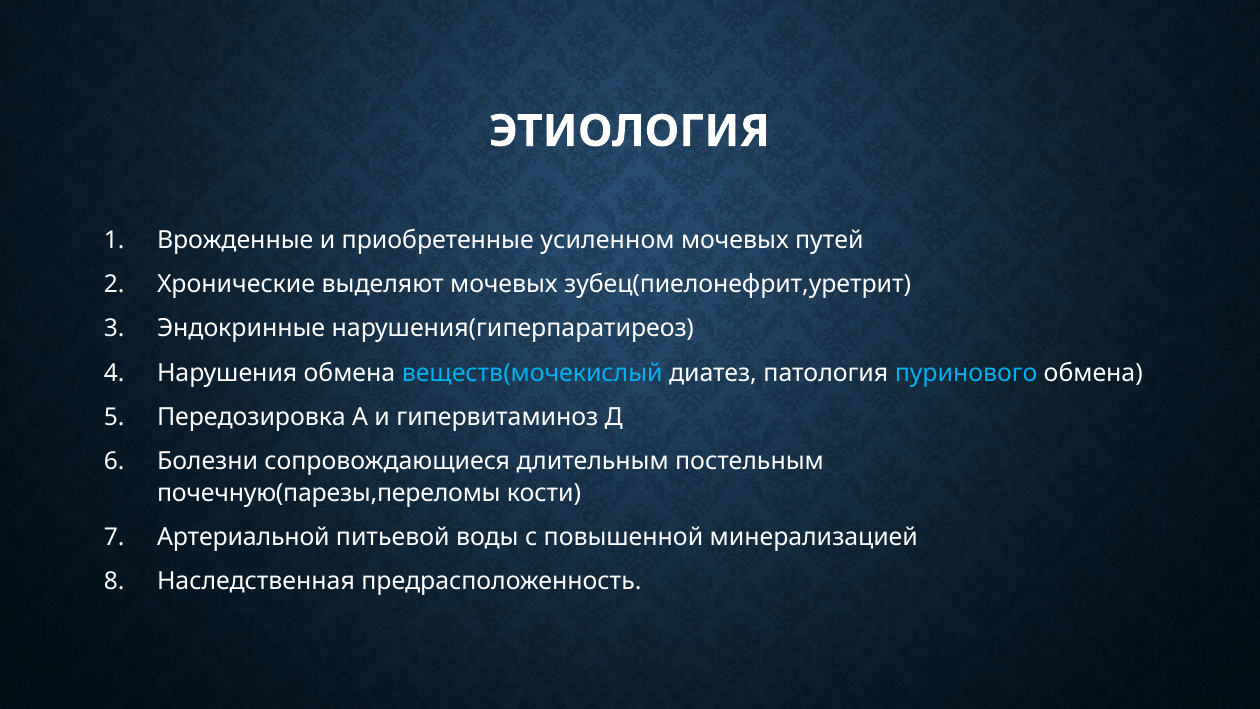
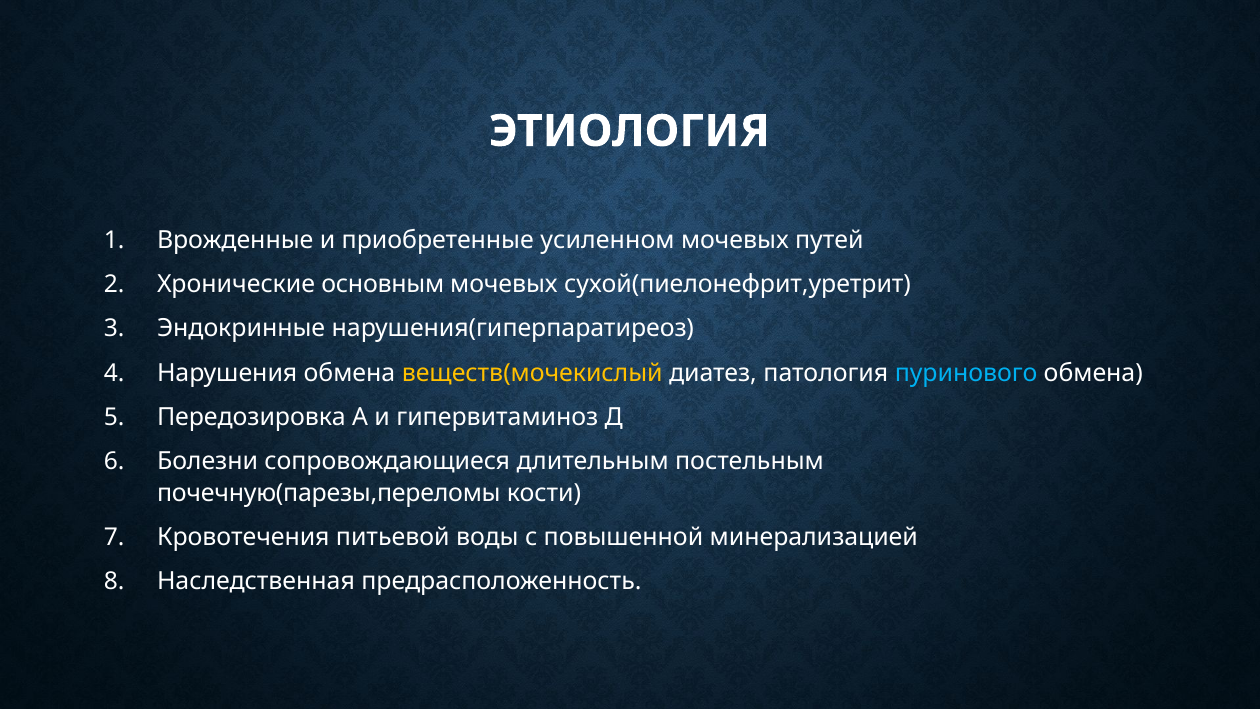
выделяют: выделяют -> основным (383, 284)
зубец(пиелонефрит,уретрит: зубец(пиелонефрит,уретрит -> сухой(пиелонефрит,уретрит (738, 284)
веществ(мочекислый colour: light blue -> yellow (532, 373)
Артериальной: Артериальной -> Кровотечения (243, 537)
